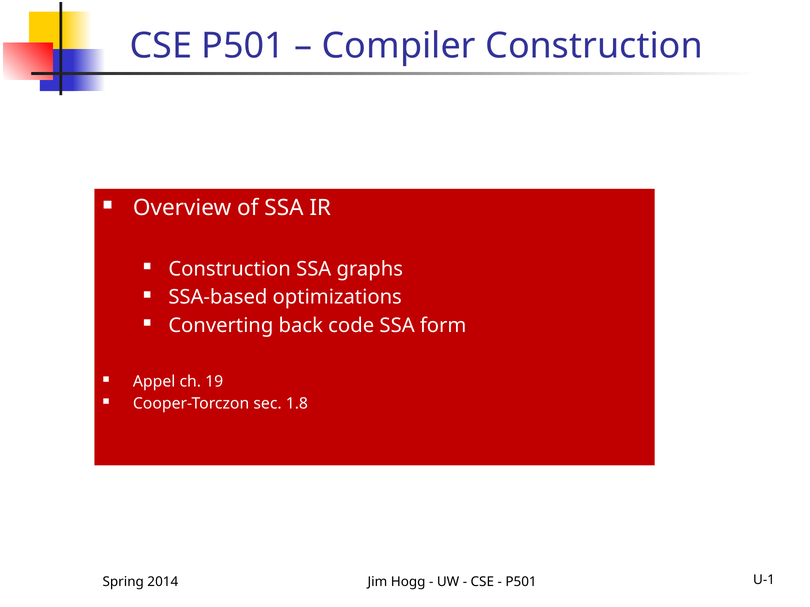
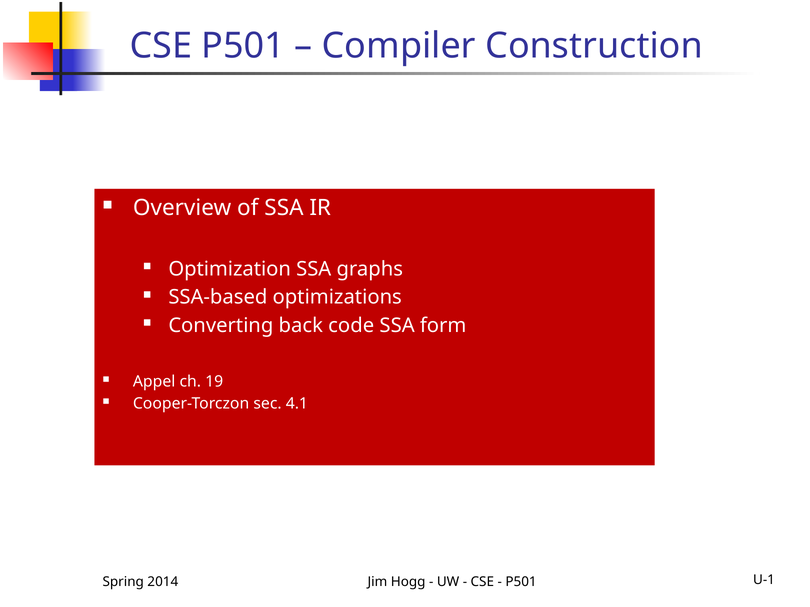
Construction: Construction -> Optimization (230, 269)
1.8: 1.8 -> 4.1 (297, 404)
